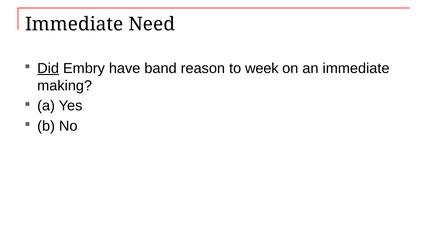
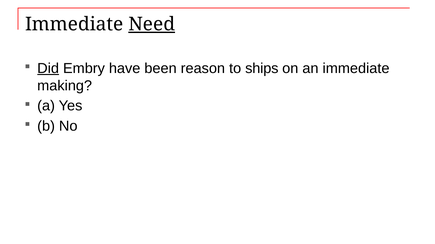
Need underline: none -> present (152, 24)
band: band -> been (161, 68)
week: week -> ships (262, 68)
